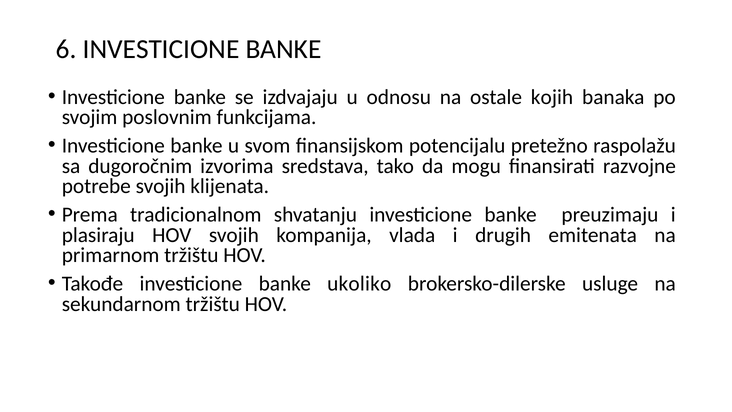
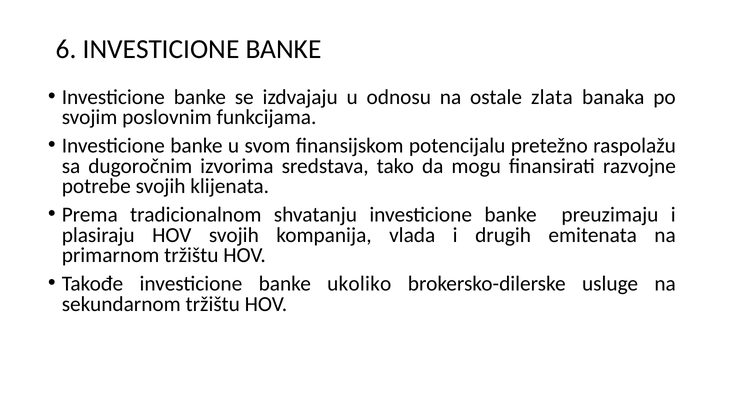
kojih: kojih -> zlata (552, 97)
